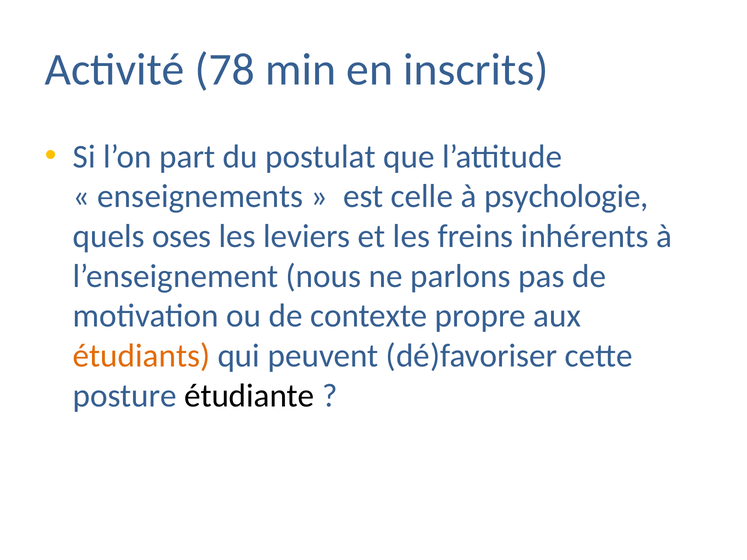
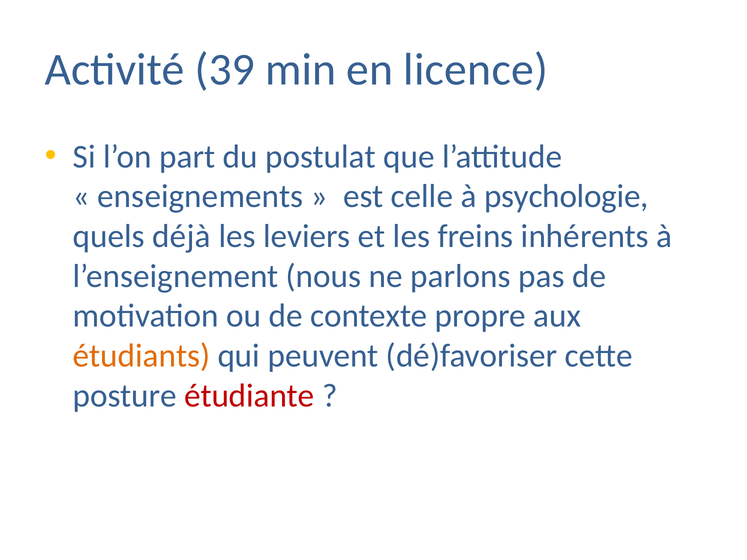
78: 78 -> 39 (225, 70)
inscrits: inscrits -> licence (476, 70)
oses: oses -> déjà (182, 236)
étudiante colour: black -> red (249, 396)
